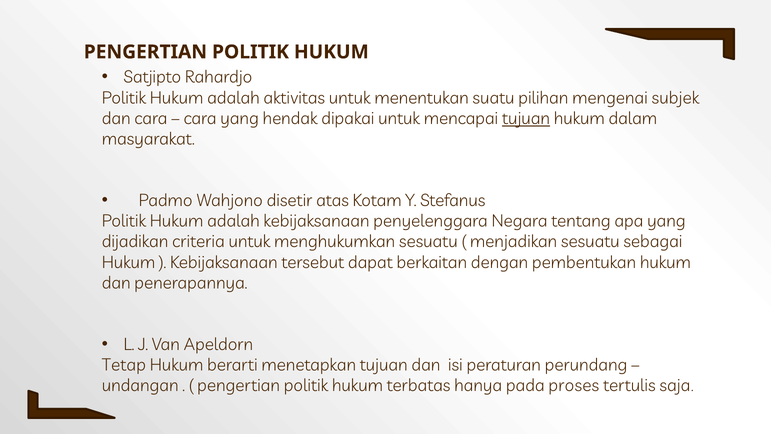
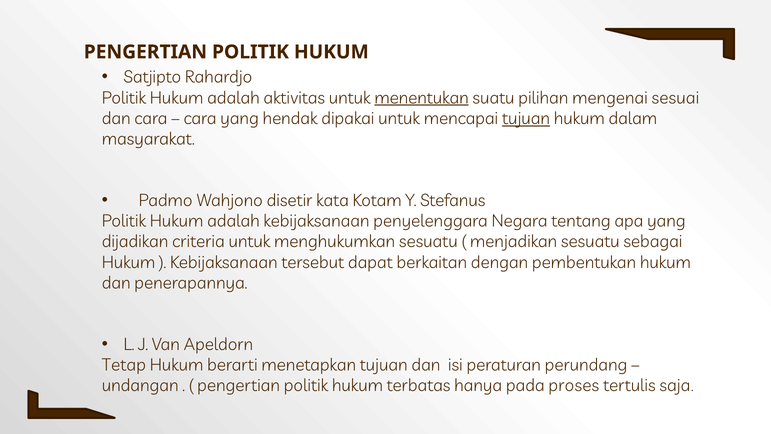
menentukan underline: none -> present (422, 98)
subjek: subjek -> sesuai (675, 98)
atas: atas -> kata (333, 201)
